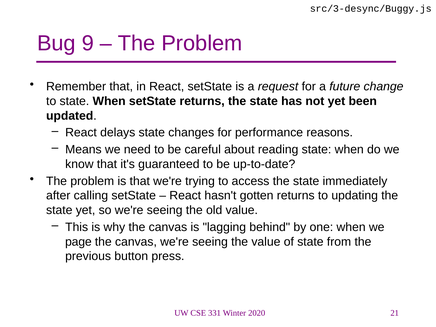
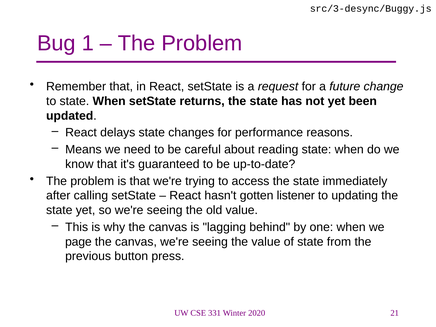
9: 9 -> 1 (88, 43)
gotten returns: returns -> listener (296, 196)
